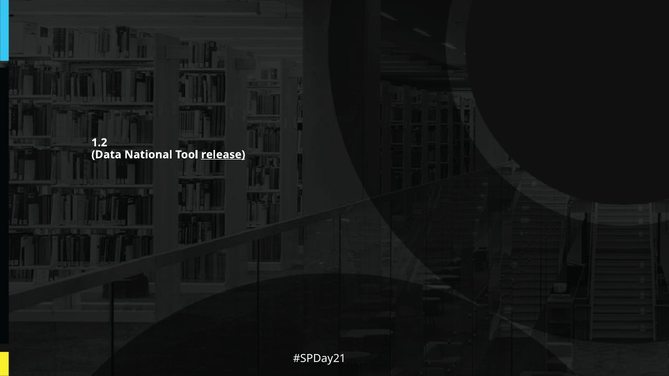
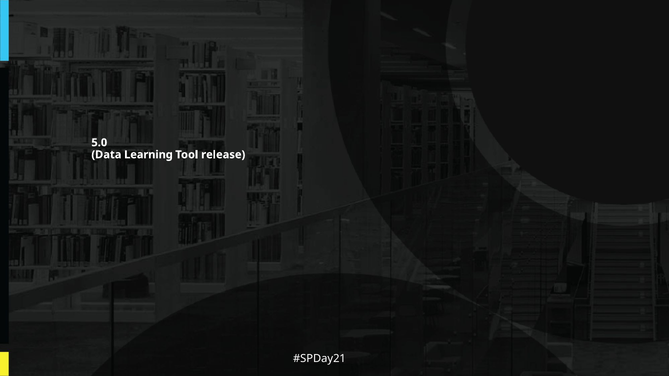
1.2: 1.2 -> 5.0 (99, 143)
National: National -> Learning (148, 155)
release underline: present -> none (223, 155)
